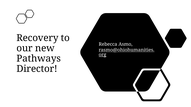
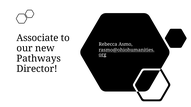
Recovery: Recovery -> Associate (37, 38)
